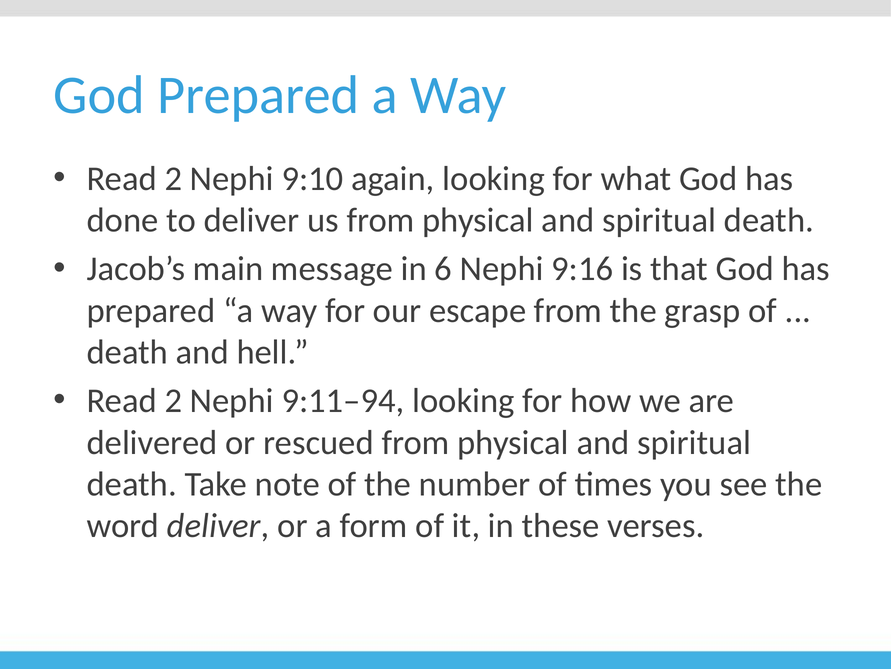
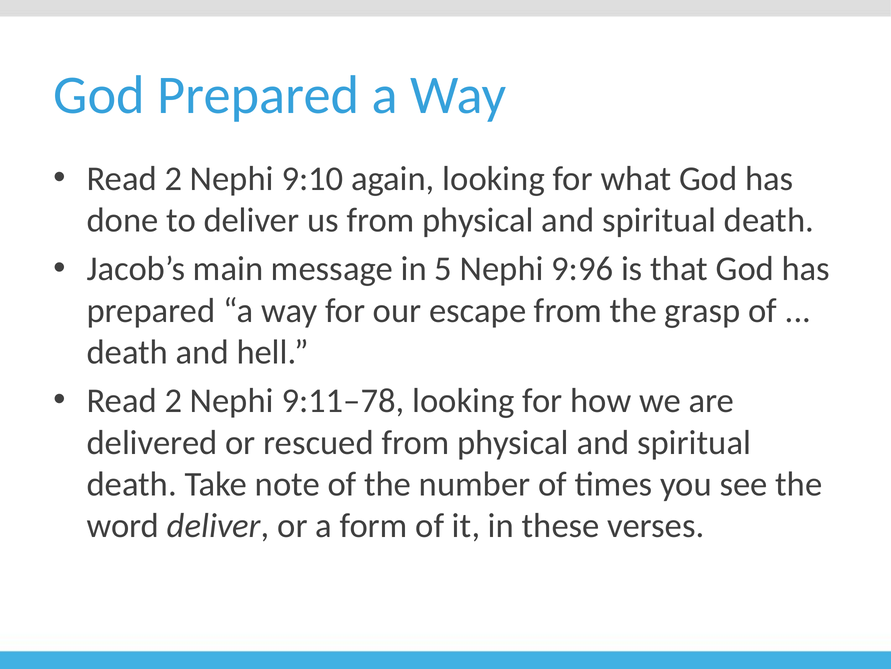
6: 6 -> 5 (443, 269)
9:16: 9:16 -> 9:96 (582, 269)
9:11–94: 9:11–94 -> 9:11–78 (343, 400)
